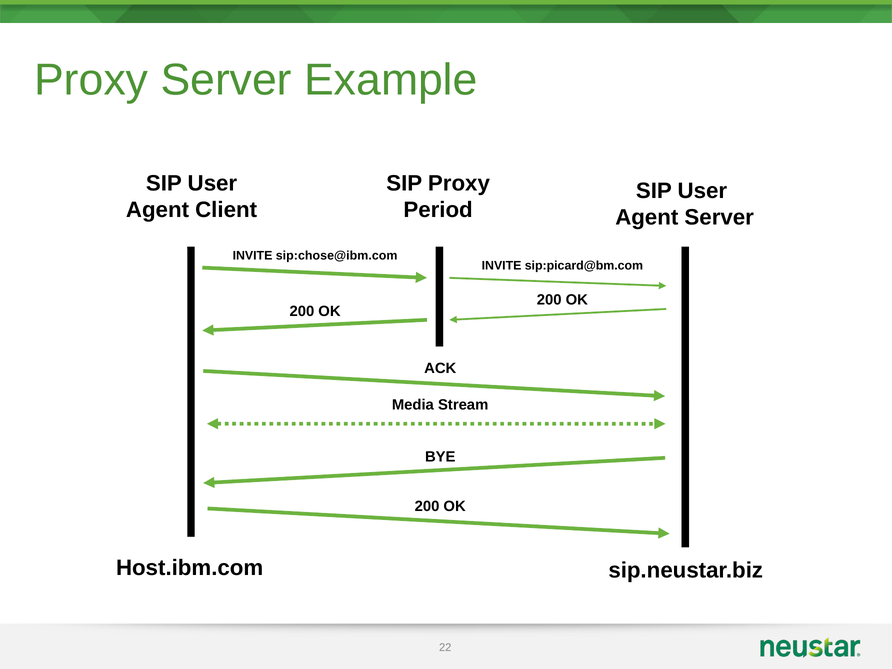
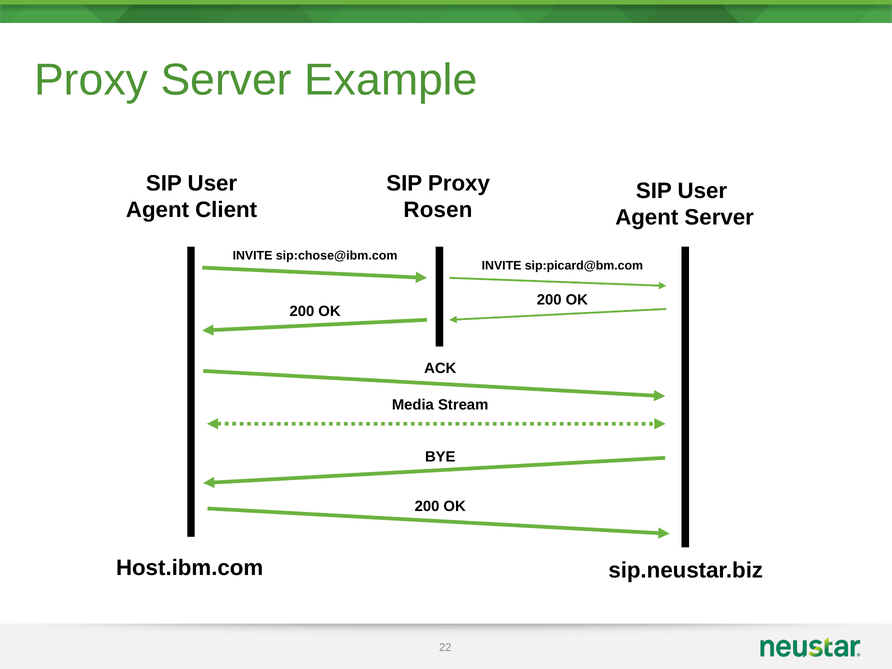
Period: Period -> Rosen (438, 210)
